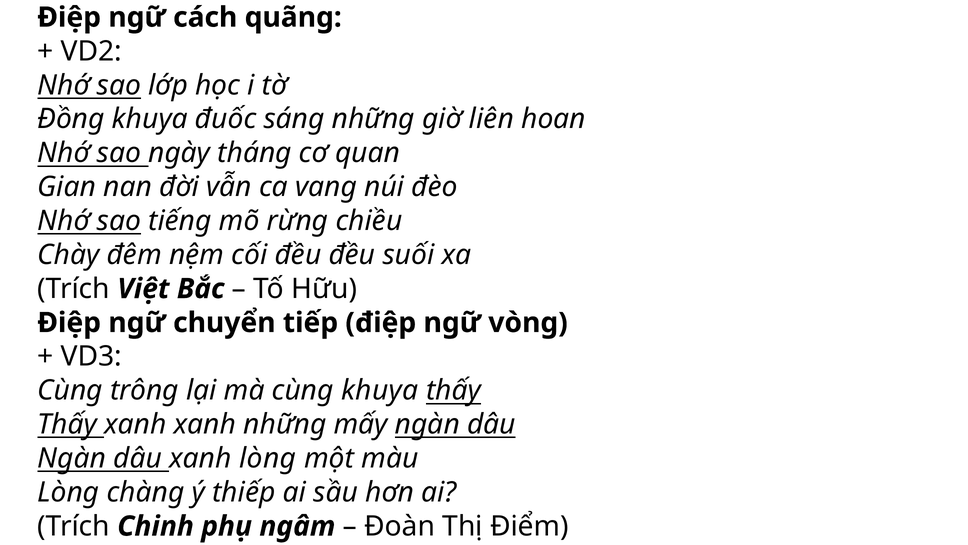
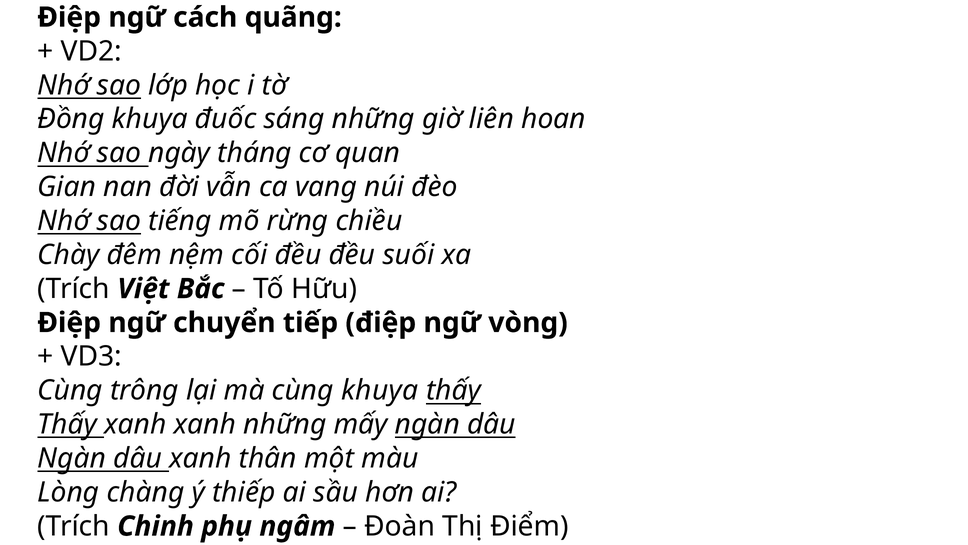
xanh lòng: lòng -> thân (268, 458)
